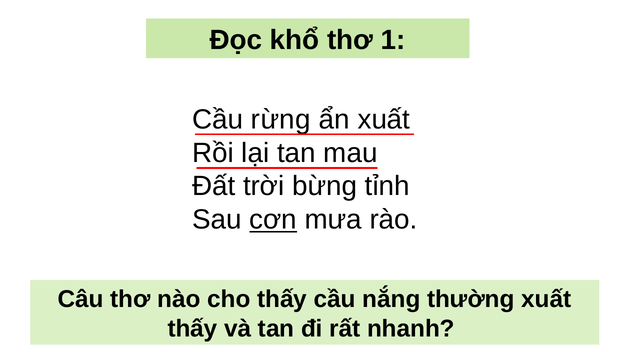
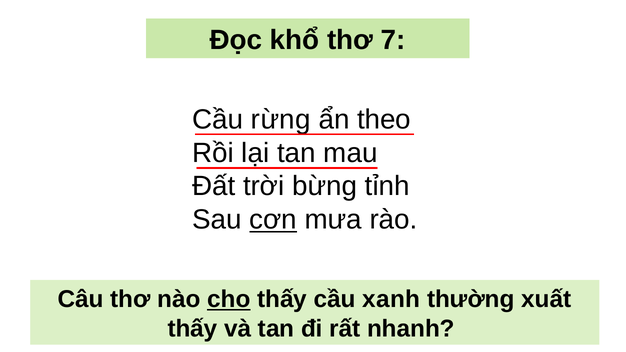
1: 1 -> 7 (393, 40)
ẩn xuất: xuất -> theo (384, 120)
cho underline: none -> present (229, 300)
nắng: nắng -> xanh (391, 300)
